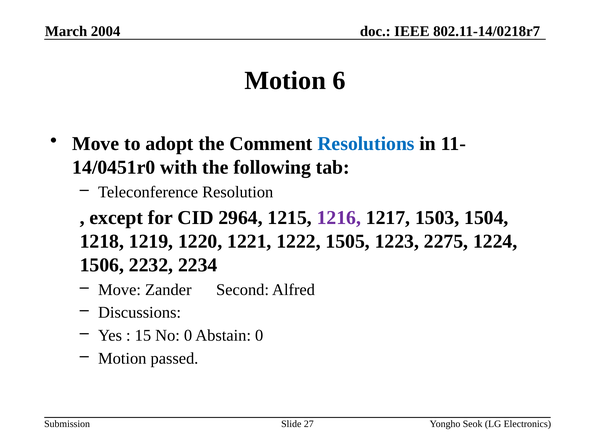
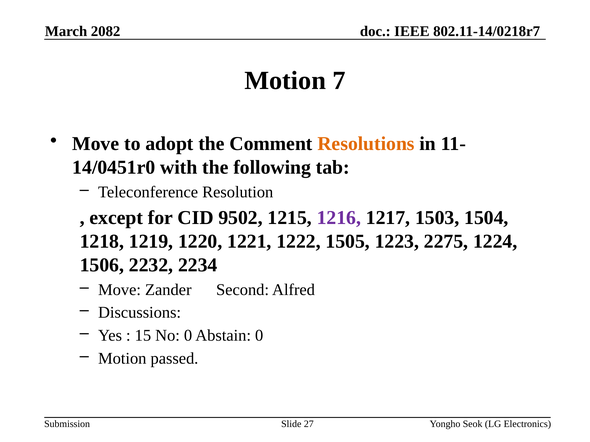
2004: 2004 -> 2082 (106, 31)
6: 6 -> 7 (339, 80)
Resolutions colour: blue -> orange (366, 144)
2964: 2964 -> 9502 (241, 218)
